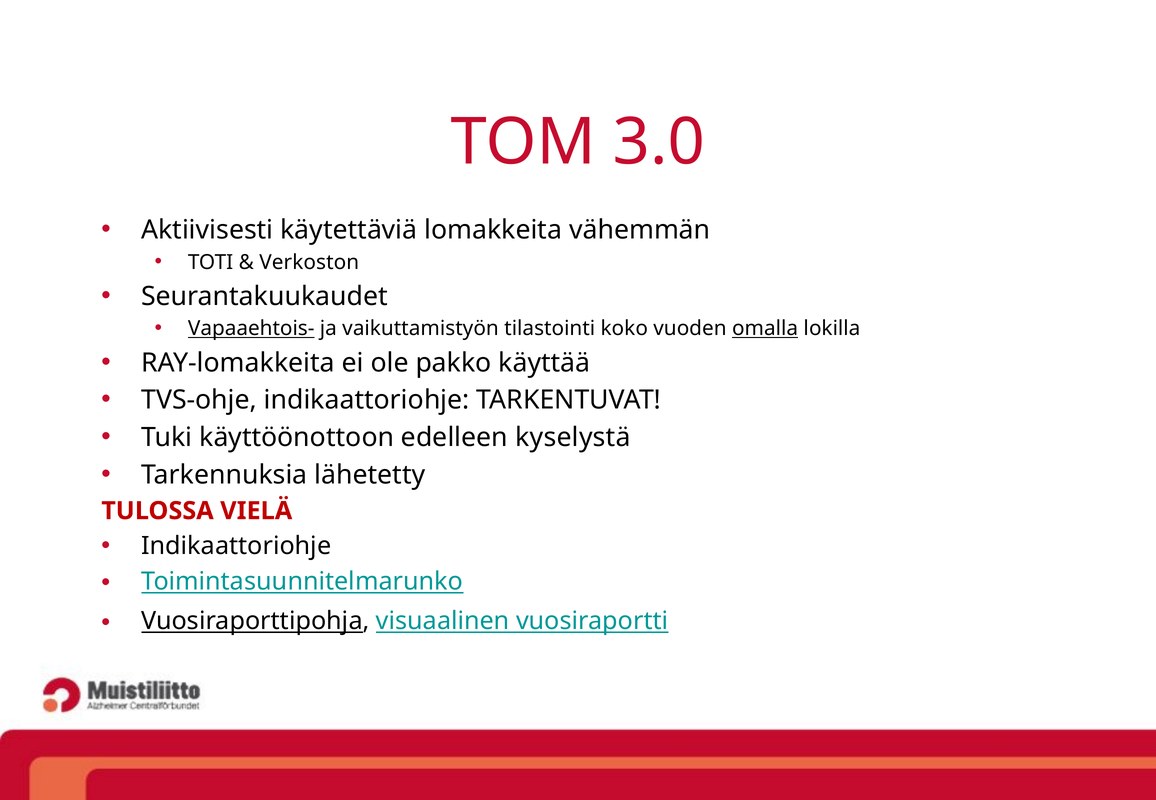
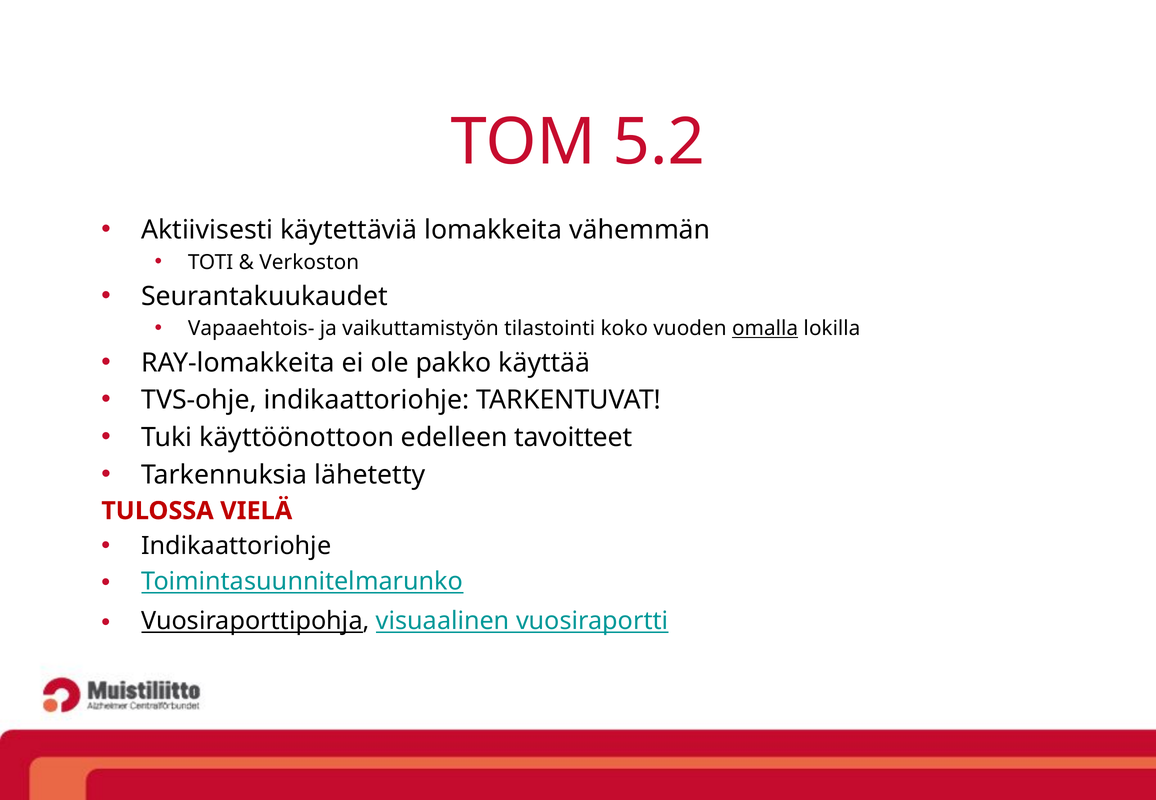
3.0: 3.0 -> 5.2 (659, 142)
Vapaaehtois- underline: present -> none (251, 329)
kyselystä: kyselystä -> tavoitteet (573, 438)
